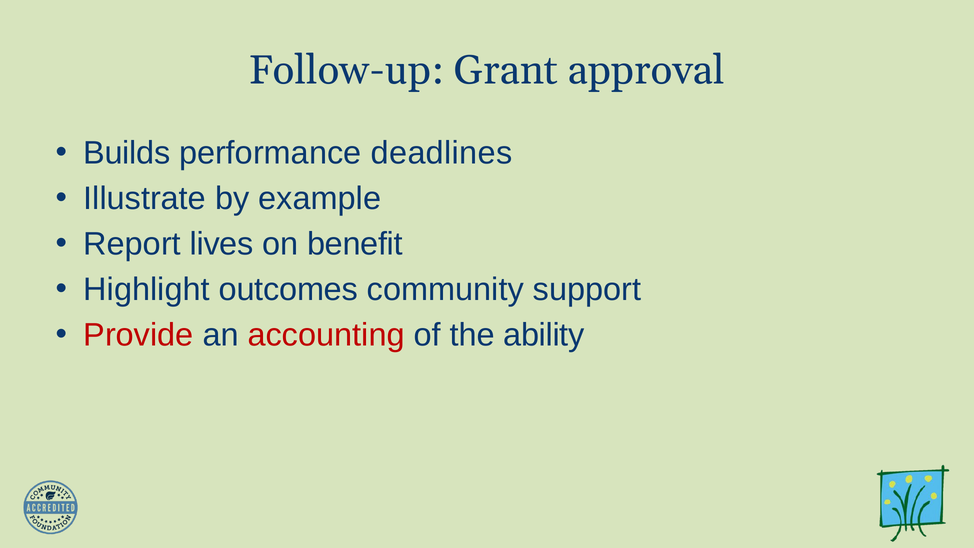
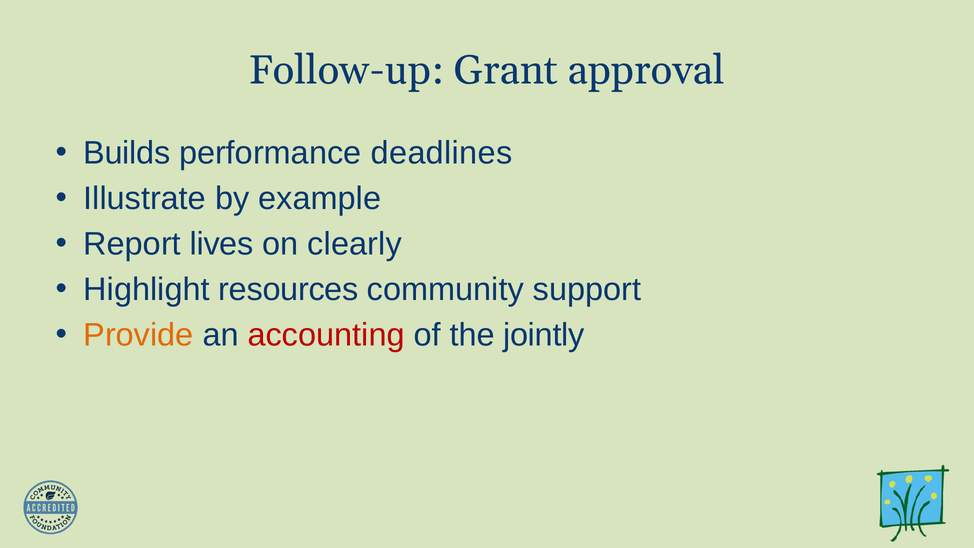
benefit: benefit -> clearly (355, 244)
outcomes: outcomes -> resources (288, 290)
Provide colour: red -> orange (138, 335)
ability: ability -> jointly (544, 335)
